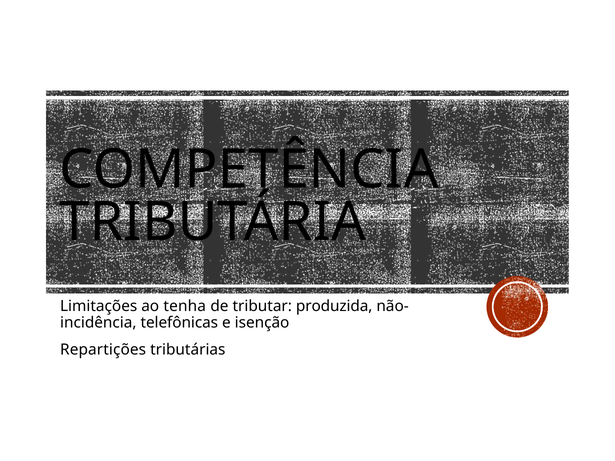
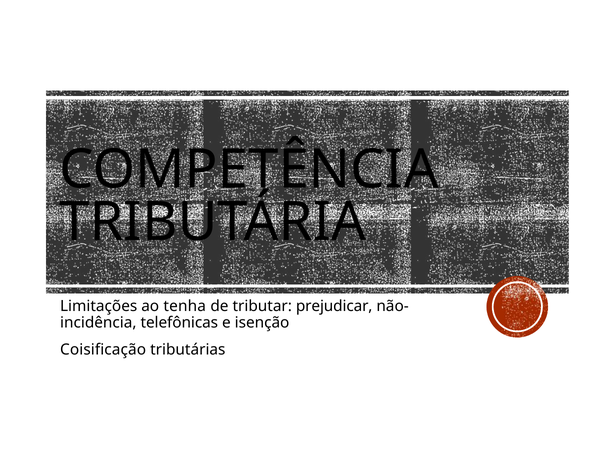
produzida: produzida -> prejudicar (334, 306)
Repartições: Repartições -> Coisificação (103, 350)
